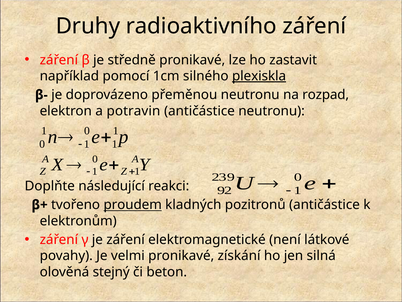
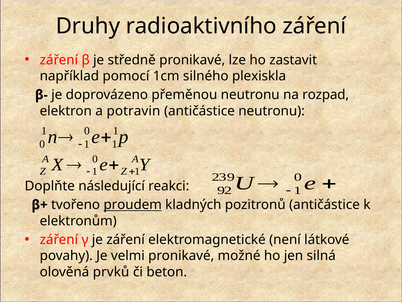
plexiskla underline: present -> none (259, 76)
získání: získání -> možné (239, 255)
stejný: stejný -> prvků (111, 272)
